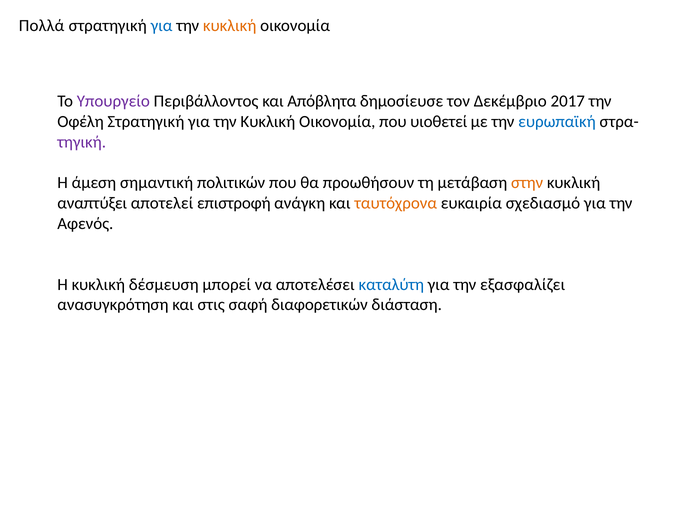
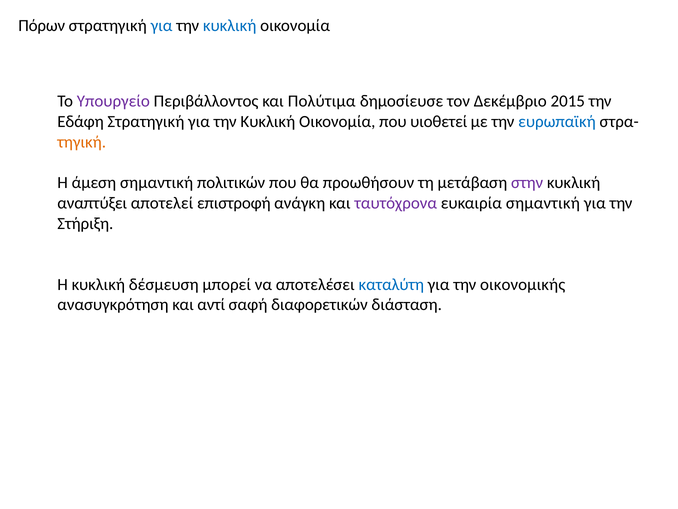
Πολλά: Πολλά -> Πόρων (42, 26)
κυκλική colour: orange -> blue (230, 26)
Απόβλητα: Απόβλητα -> Πολύτιμα (322, 101)
2017: 2017 -> 2015 (568, 101)
Οφέλη: Οφέλη -> Εδάφη (81, 122)
τηγική colour: purple -> orange (82, 142)
στην colour: orange -> purple (527, 183)
ταυτόχρονα colour: orange -> purple (396, 203)
ευκαιρία σχεδιασμό: σχεδιασμό -> σημαντική (543, 203)
Αφενός: Αφενός -> Στήριξη (85, 223)
εξασφαλίζει: εξασφαλίζει -> οικονομικής (523, 284)
στις: στις -> αντί (211, 305)
